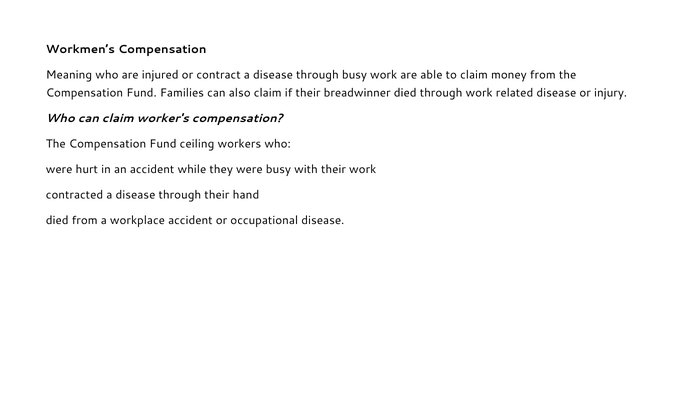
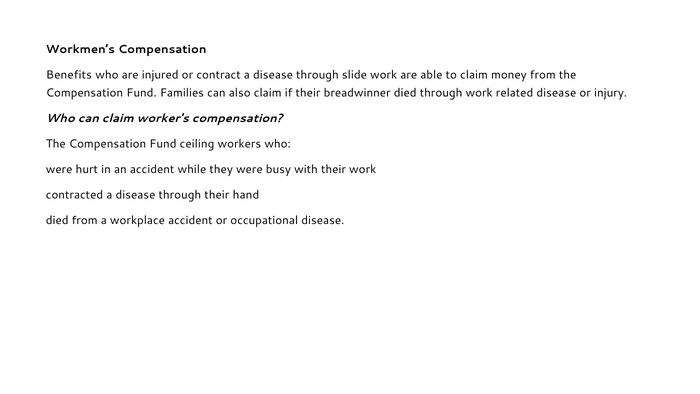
Meaning: Meaning -> Benefits (69, 75)
through busy: busy -> slide (354, 75)
